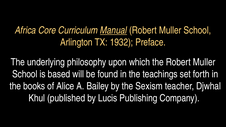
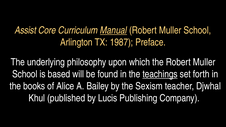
Africa: Africa -> Assist (26, 30)
1932: 1932 -> 1987 (121, 42)
teachings underline: none -> present (160, 74)
